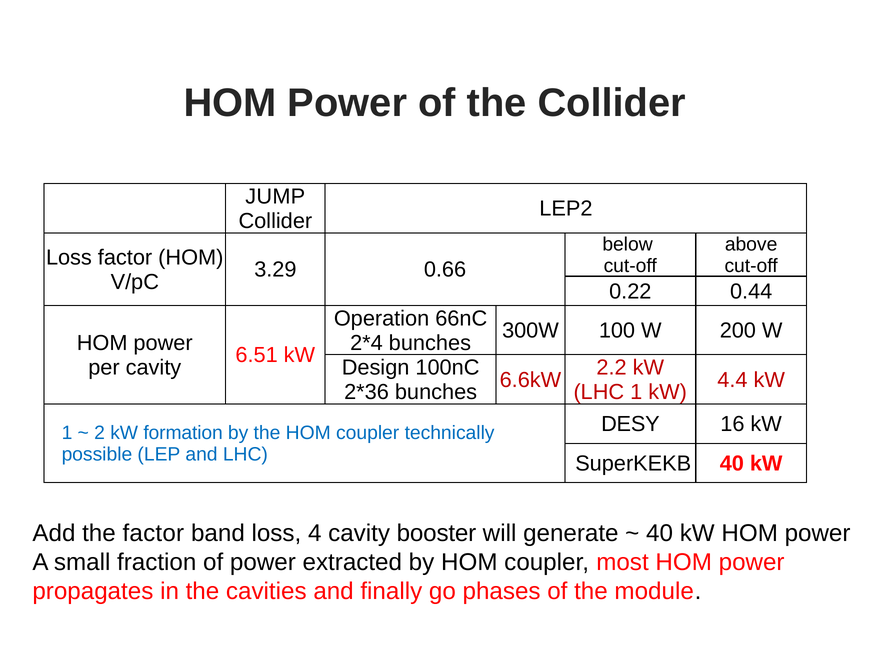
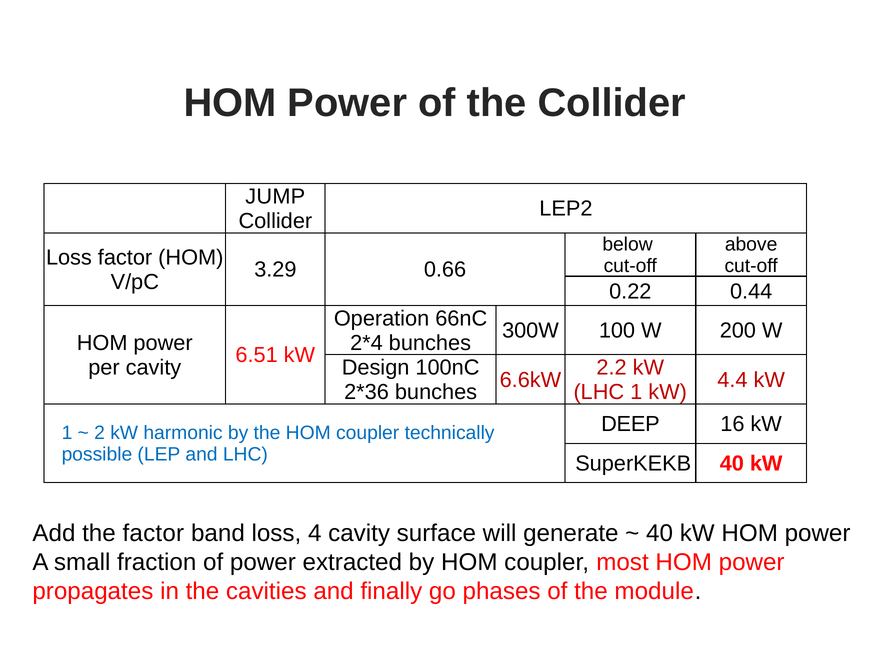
DESY: DESY -> DEEP (630, 424)
formation: formation -> harmonic (183, 433)
booster: booster -> surface (436, 533)
